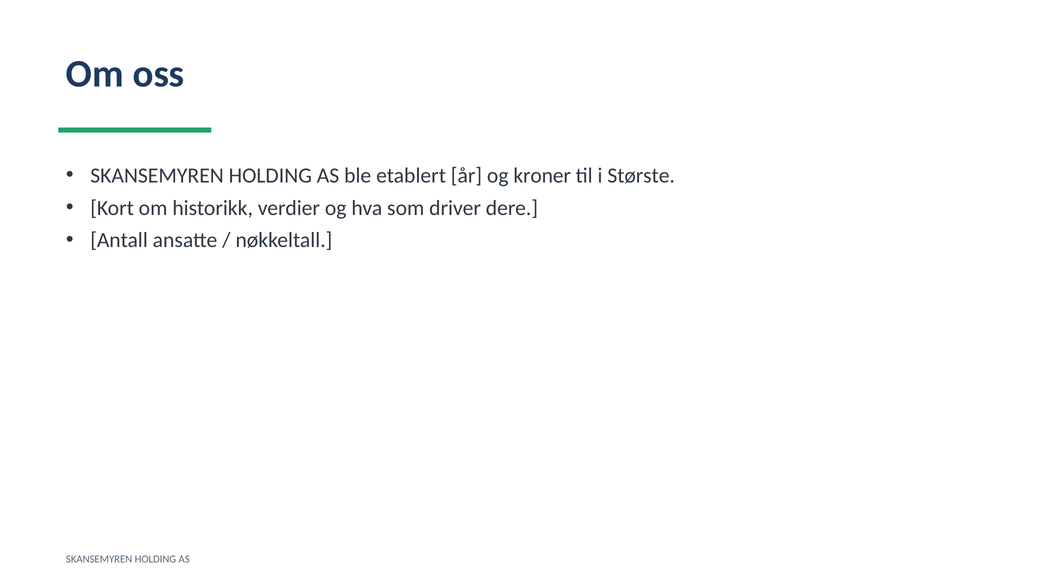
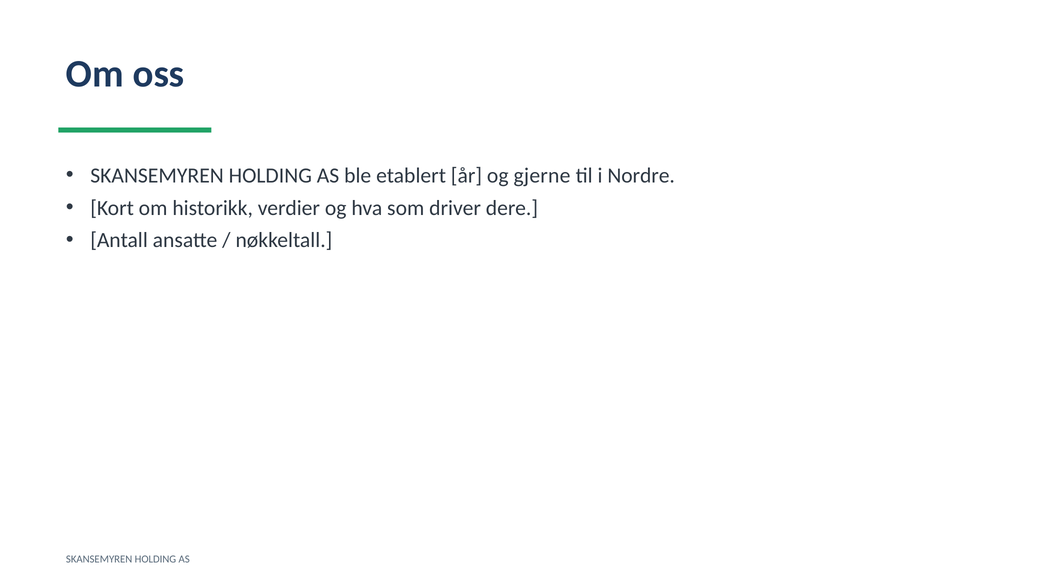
kroner: kroner -> gjerne (542, 176)
Største: Største -> Nordre (641, 176)
